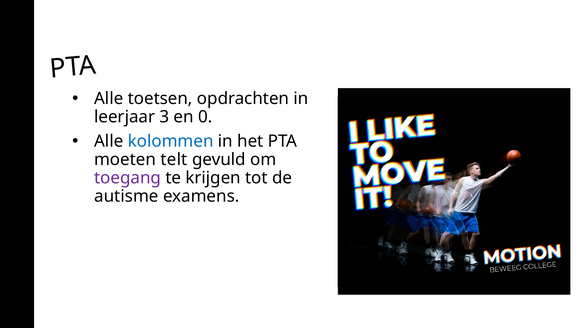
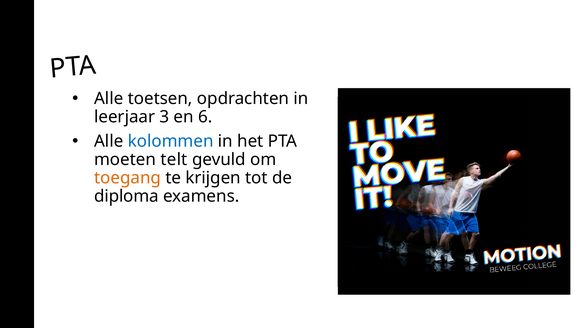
0: 0 -> 6 (205, 117)
toegang colour: purple -> orange (128, 178)
autisme: autisme -> diploma (126, 196)
